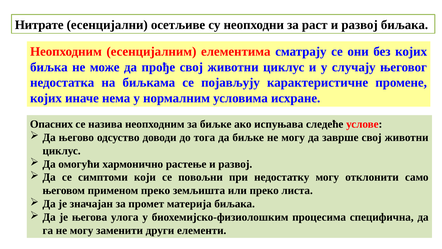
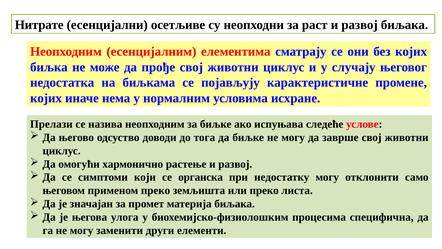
Опасних: Опасних -> Прелази (51, 124)
повољни: повољни -> органска (201, 177)
